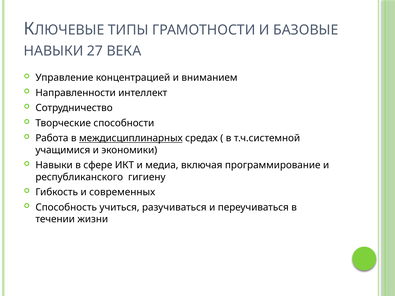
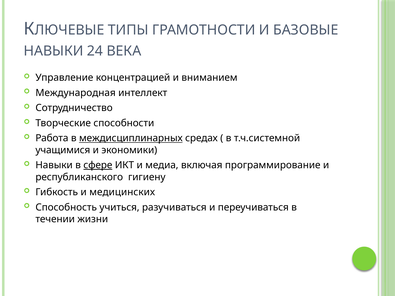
27: 27 -> 24 (95, 51)
Направленности: Направленности -> Международная (76, 93)
сфере underline: none -> present (98, 165)
современных: современных -> медицинских (122, 192)
